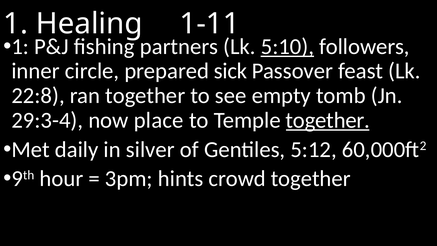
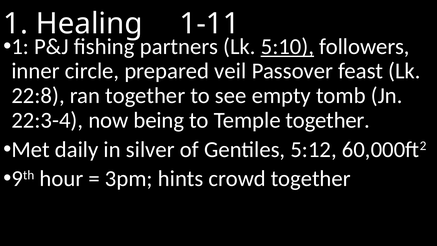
sick: sick -> veil (230, 71)
29:3-4: 29:3-4 -> 22:3-4 (47, 120)
place: place -> being (159, 120)
together underline: present -> none (328, 120)
